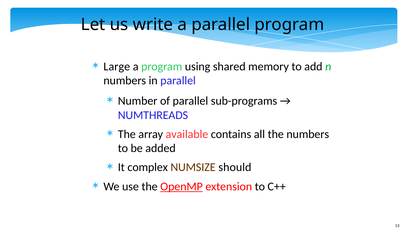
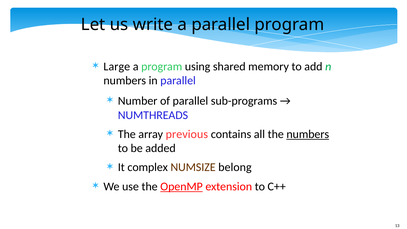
available: available -> previous (187, 134)
numbers underline: none -> present (308, 134)
should: should -> belong (235, 167)
